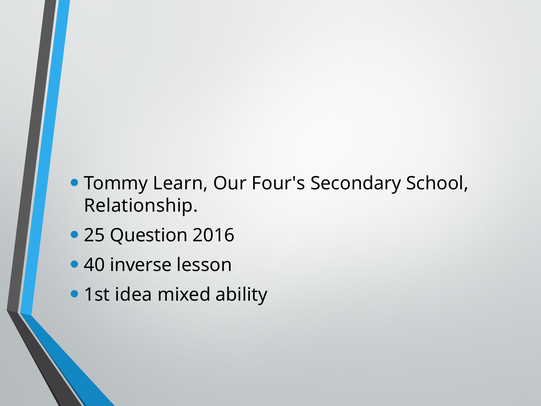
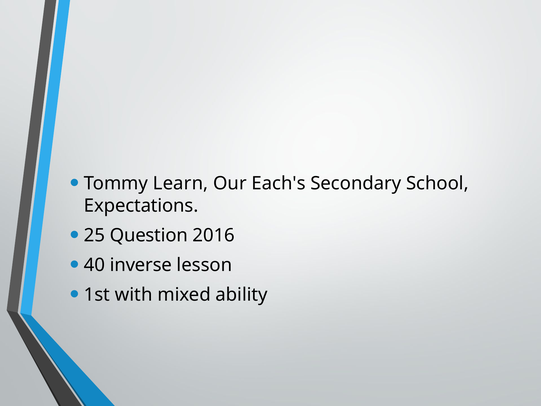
Four's: Four's -> Each's (279, 183)
Relationship: Relationship -> Expectations (141, 206)
idea: idea -> with (134, 295)
